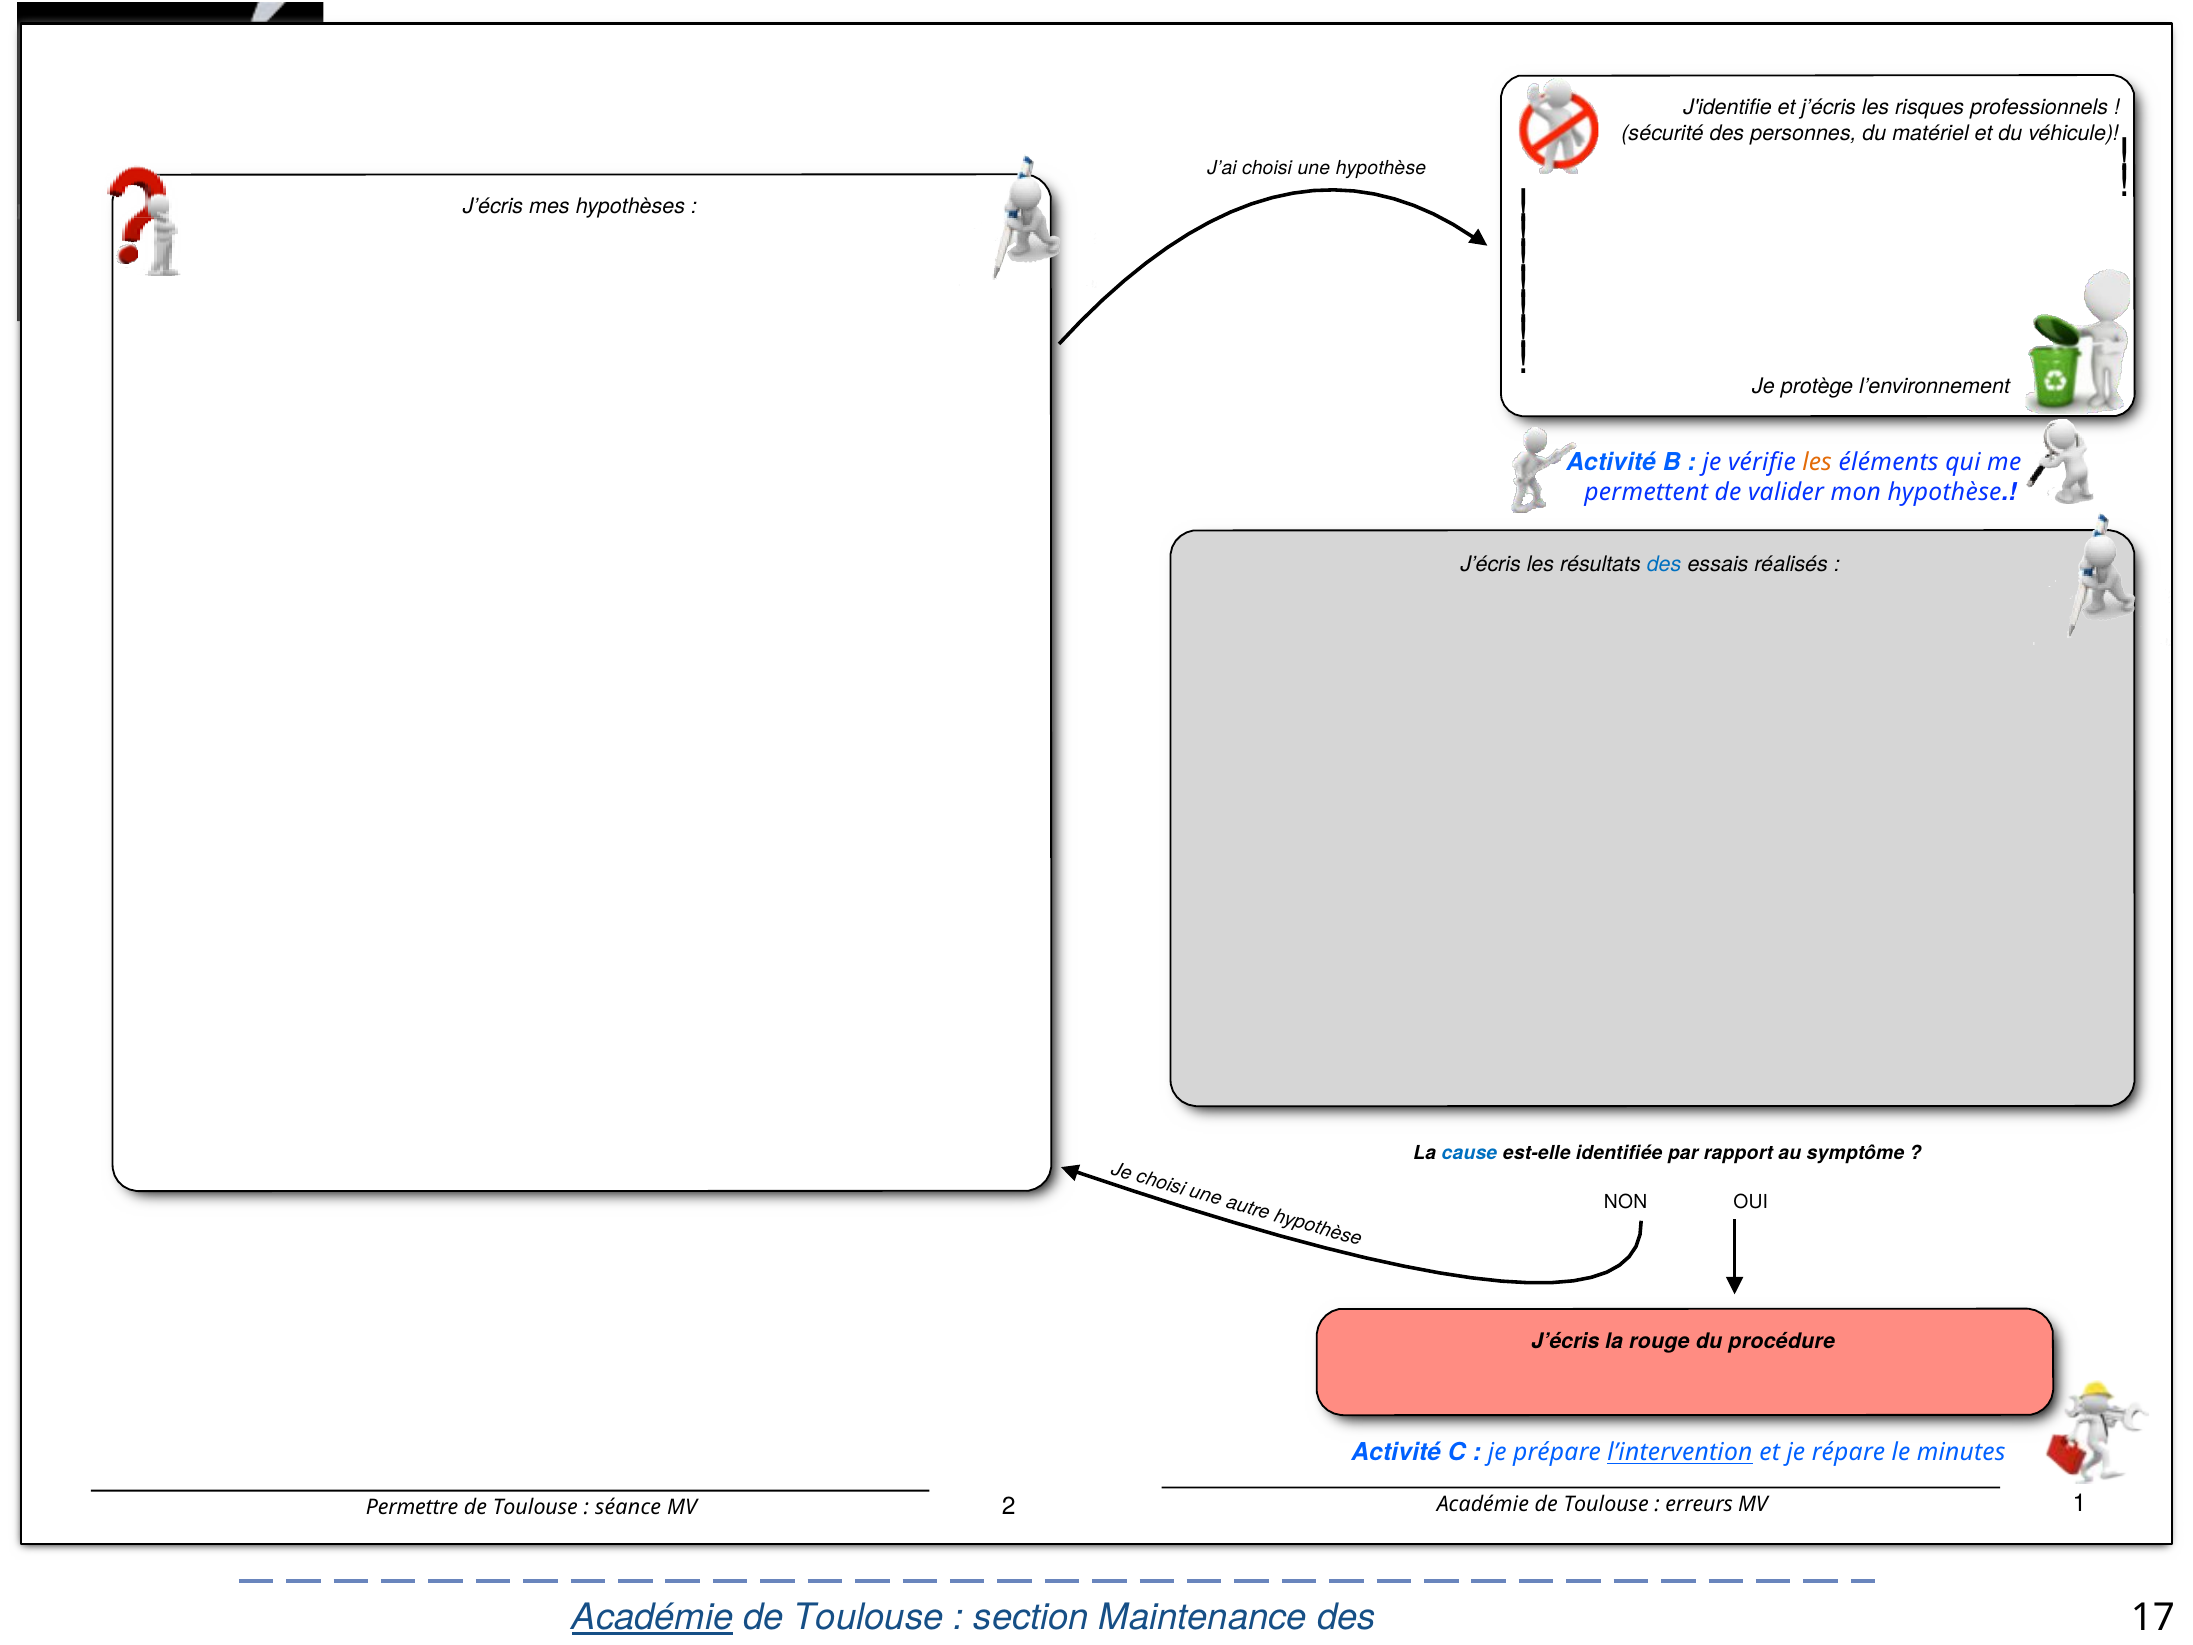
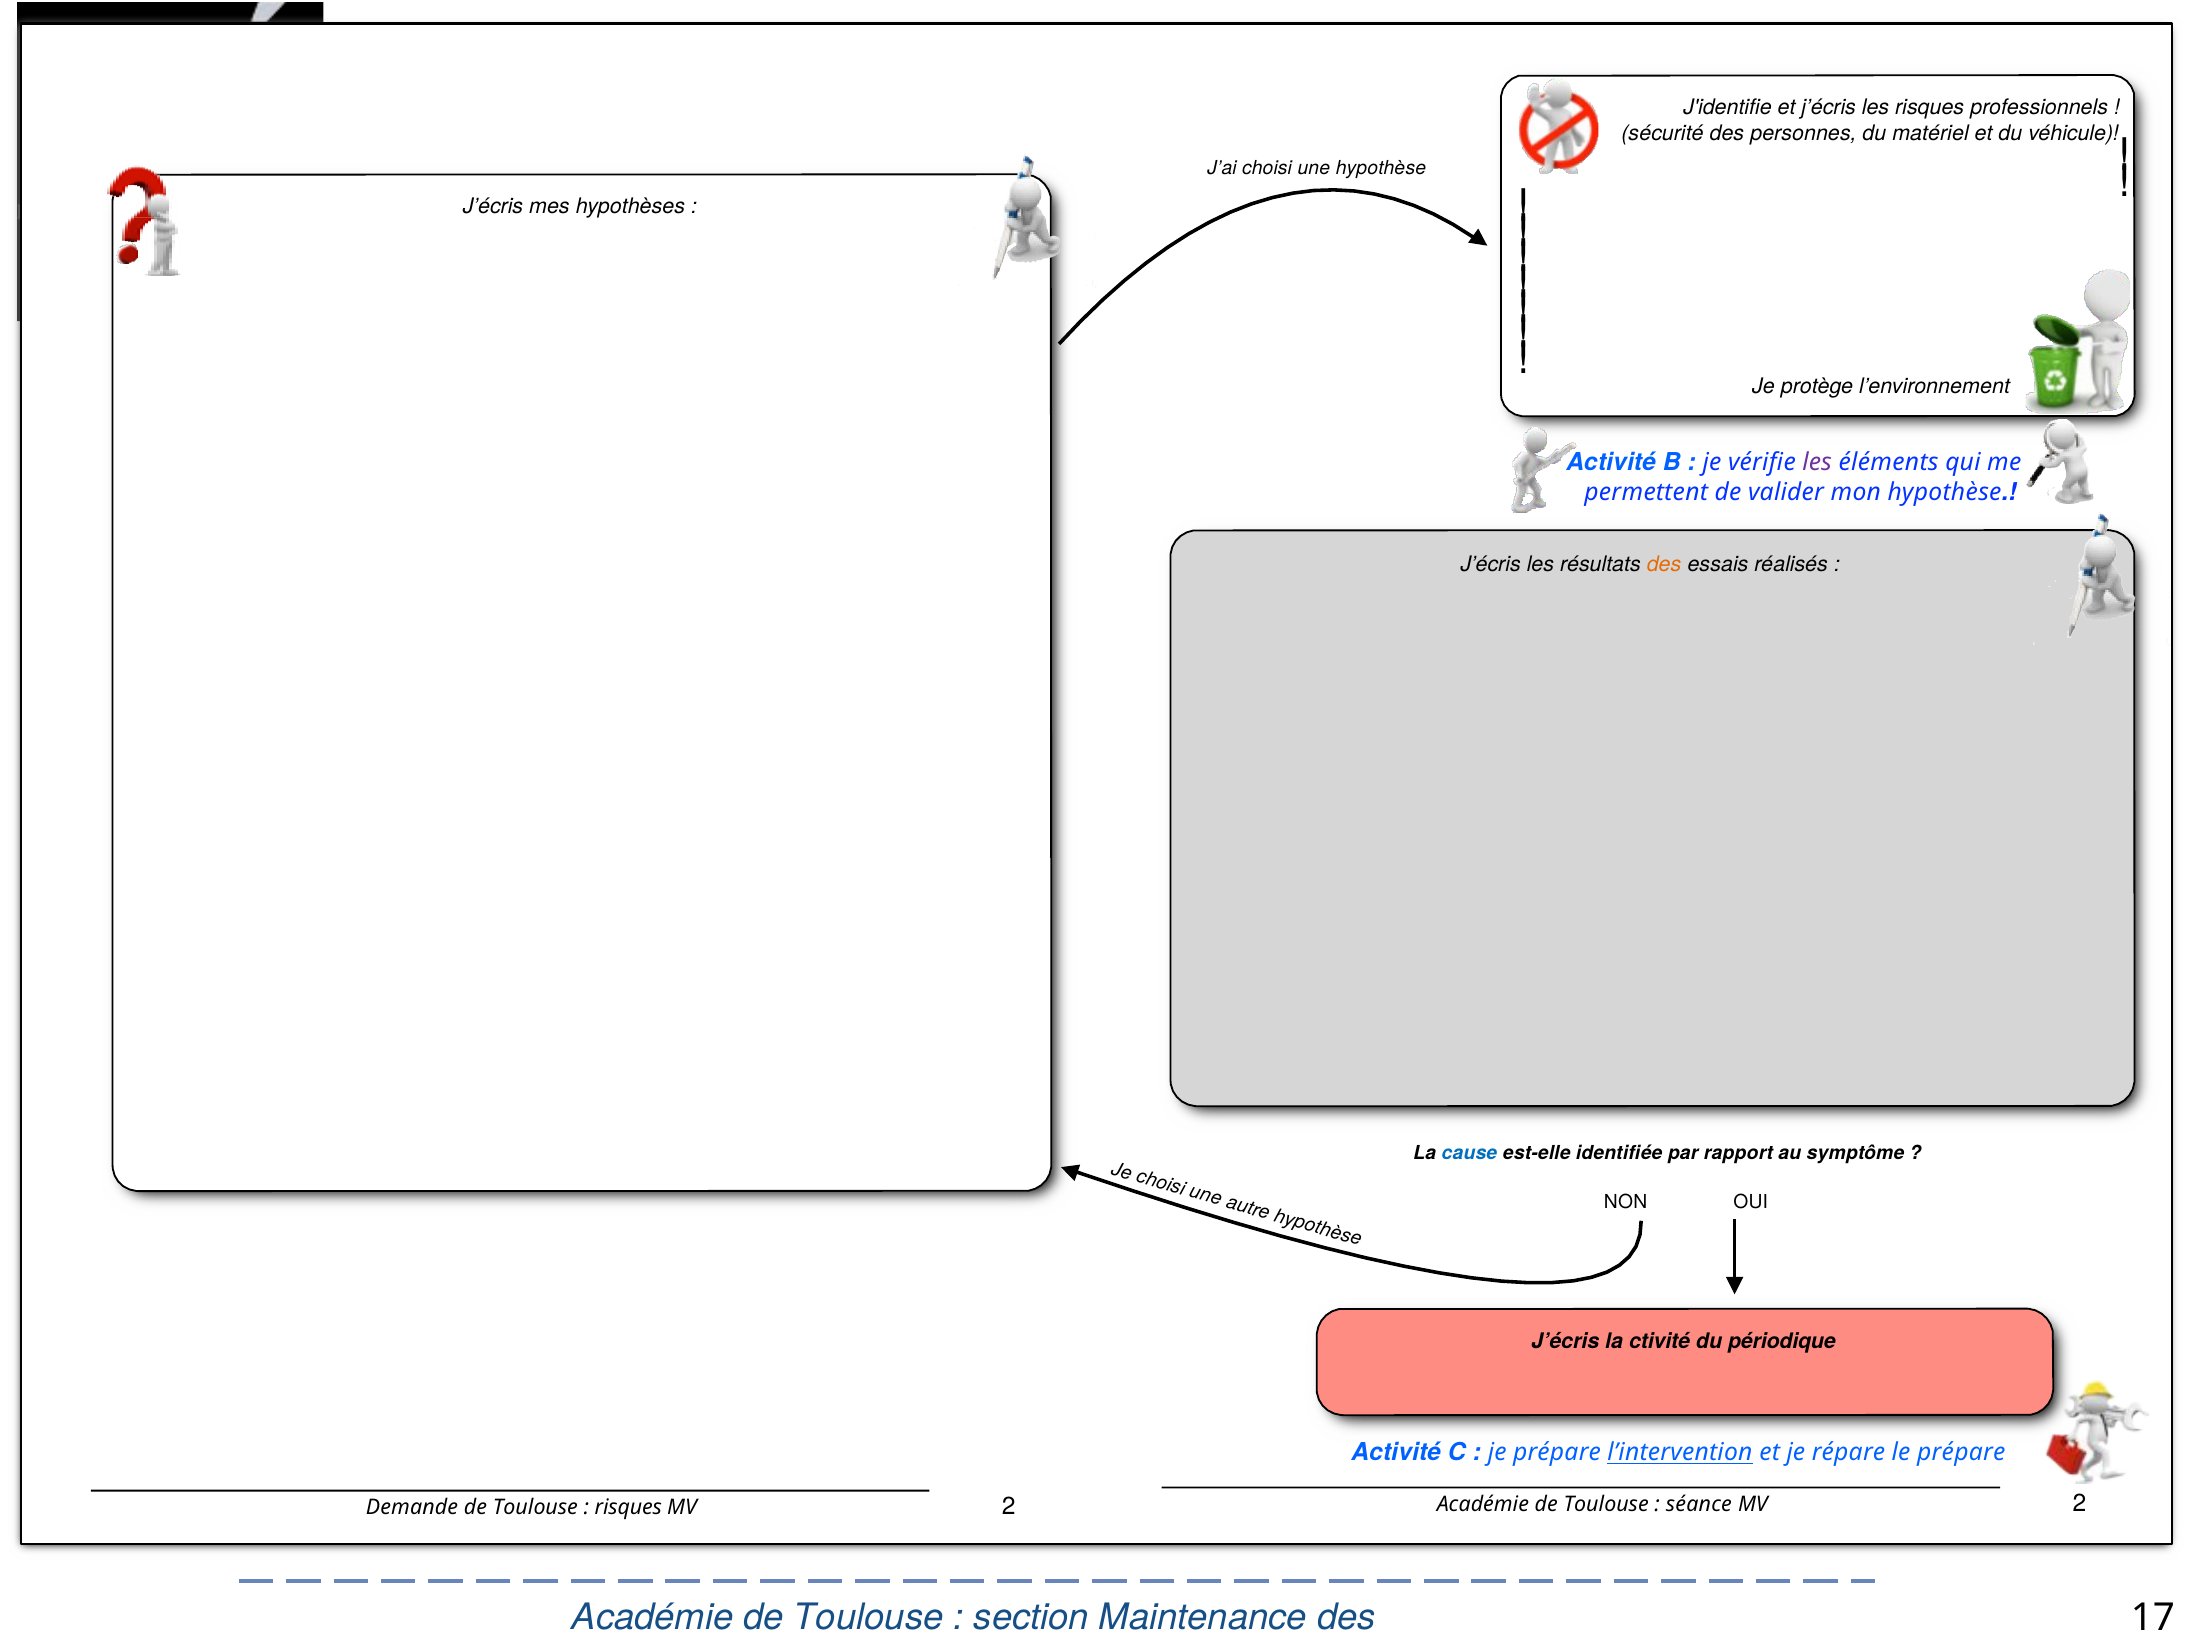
les colour: orange -> purple (1817, 462)
des colour: blue -> orange (1664, 564)
rouge: rouge -> ctivité (1660, 1341)
procédure: procédure -> périodique (1782, 1341)
le minutes: minutes -> prépare (1961, 1452)
erreurs: erreurs -> séance (1699, 1504)
Permettre: Permettre -> Demande (412, 1508)
séance: séance -> risques (628, 1508)
1: 1 -> 2 (2079, 1503)
Académie underline: present -> none (653, 1618)
